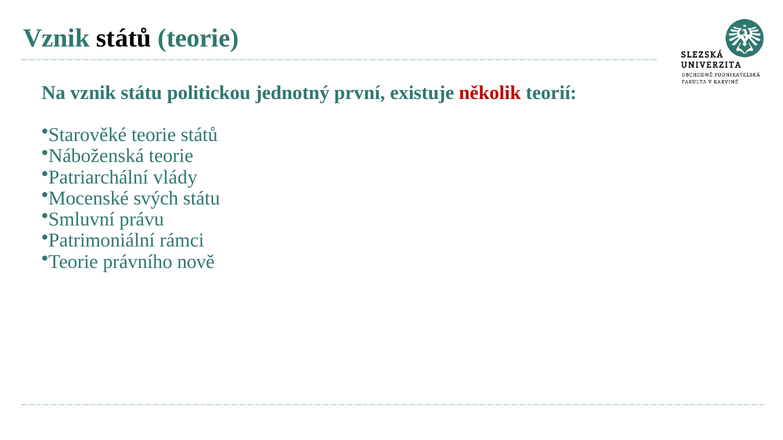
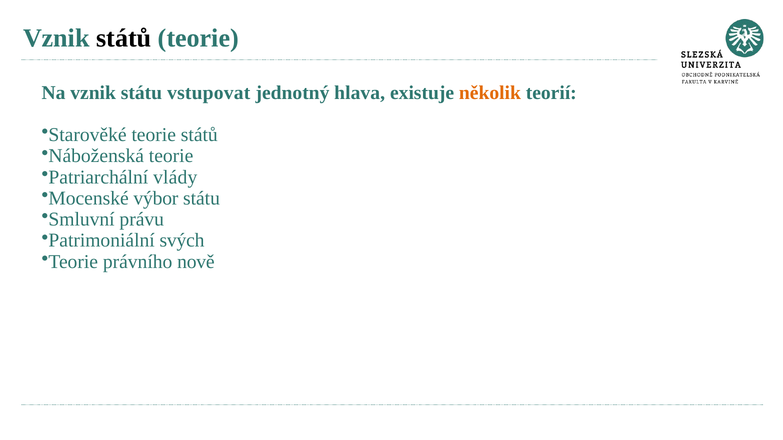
politickou: politickou -> vstupovat (209, 93)
první: první -> hlava (360, 93)
několik colour: red -> orange (490, 93)
svých: svých -> výbor (156, 198)
rámci: rámci -> svých (182, 241)
